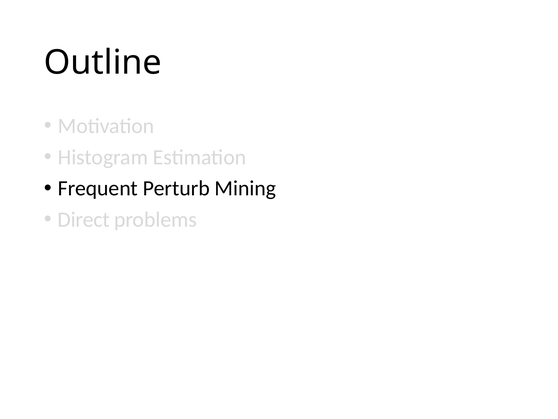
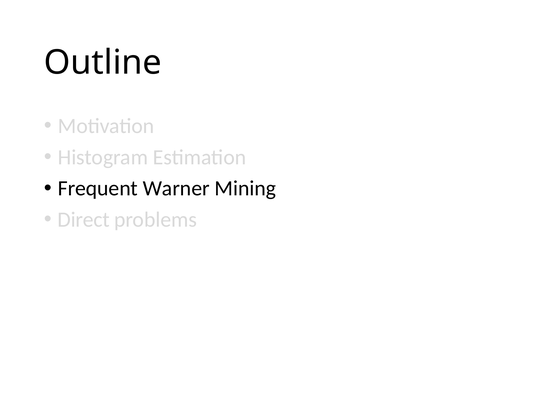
Perturb: Perturb -> Warner (176, 188)
